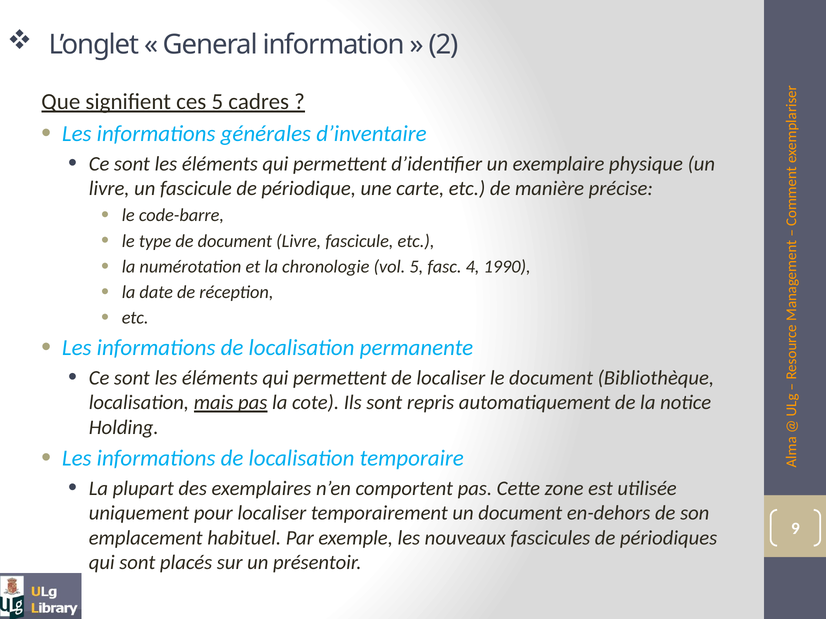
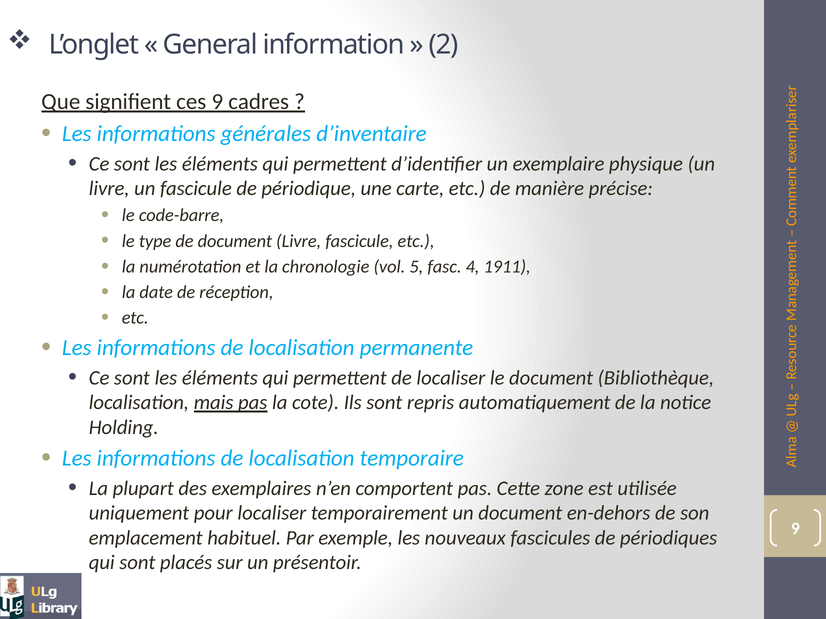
ces 5: 5 -> 9 (217, 102)
1990: 1990 -> 1911 (507, 267)
